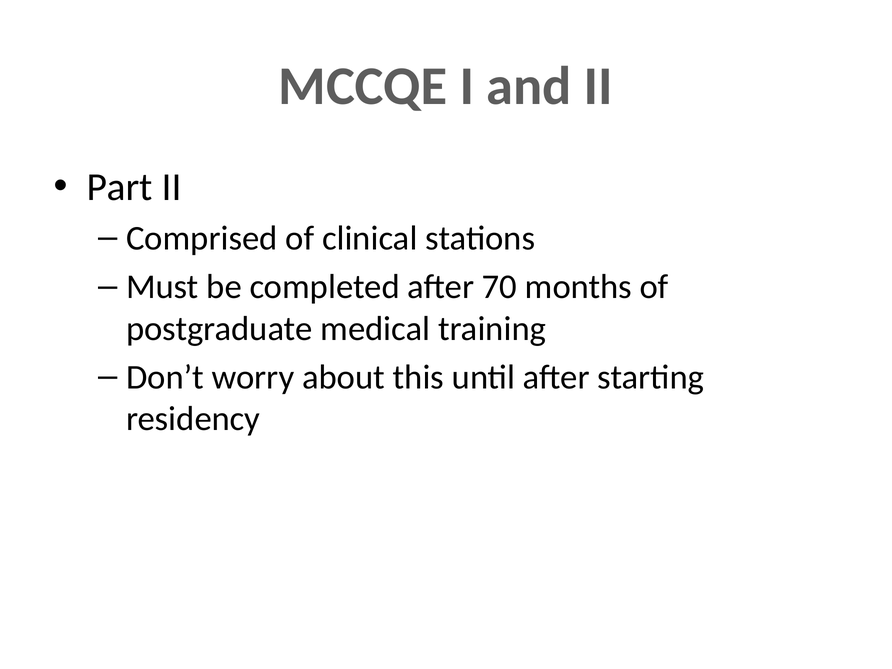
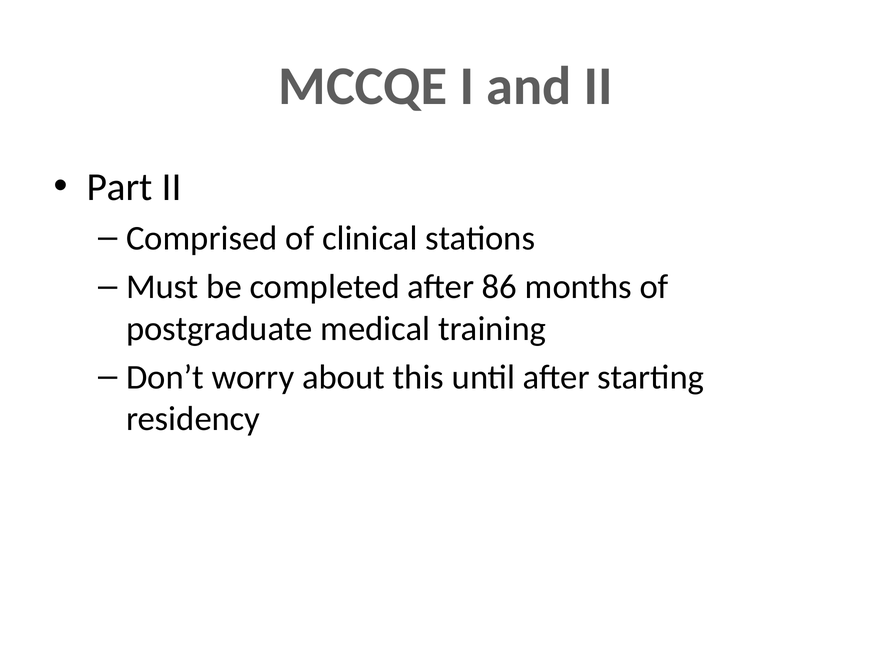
70: 70 -> 86 (500, 287)
